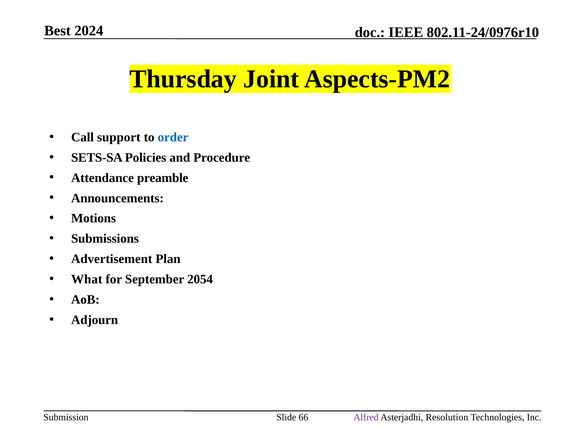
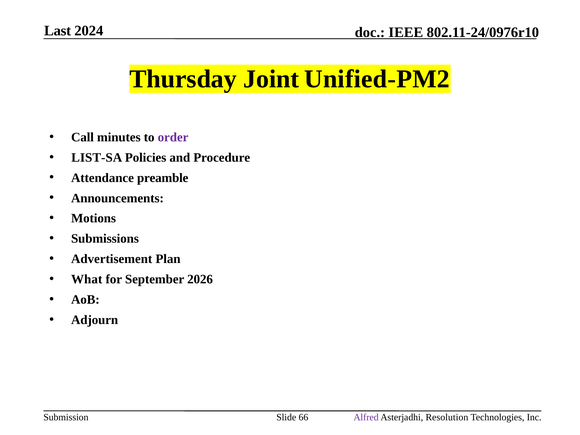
Best: Best -> Last (58, 31)
Aspects-PM2: Aspects-PM2 -> Unified-PM2 (377, 79)
support: support -> minutes (119, 137)
order colour: blue -> purple (173, 137)
SETS-SA: SETS-SA -> LIST-SA (97, 158)
2054: 2054 -> 2026 (200, 279)
